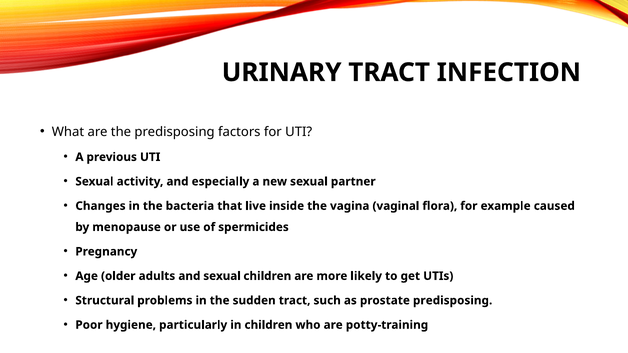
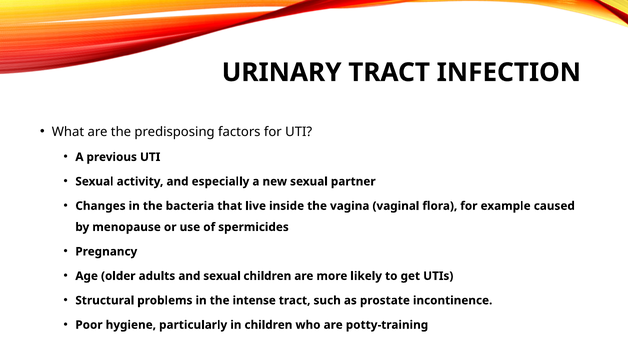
sudden: sudden -> intense (254, 301)
prostate predisposing: predisposing -> incontinence (453, 301)
